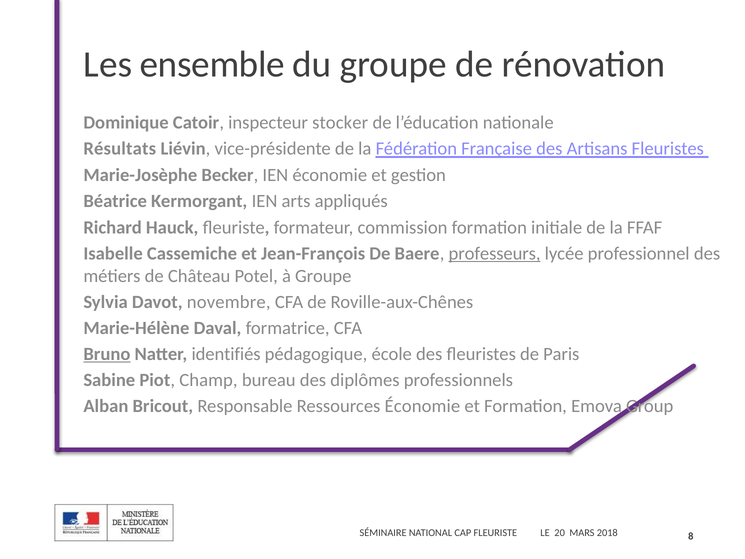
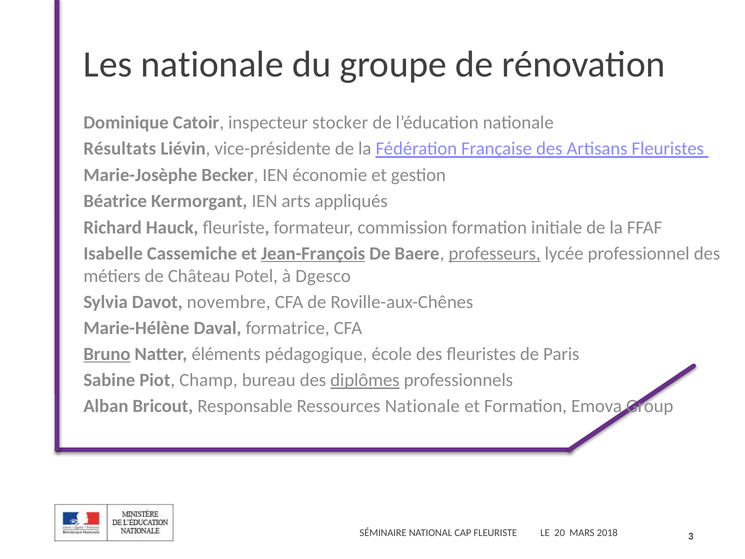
Les ensemble: ensemble -> nationale (212, 65)
Jean-François underline: none -> present (313, 253)
à Groupe: Groupe -> Dgesco (323, 276)
identifiés: identifiés -> éléments (226, 354)
diplômes underline: none -> present (365, 380)
Ressources Économie: Économie -> Nationale (422, 406)
8: 8 -> 3 (691, 536)
